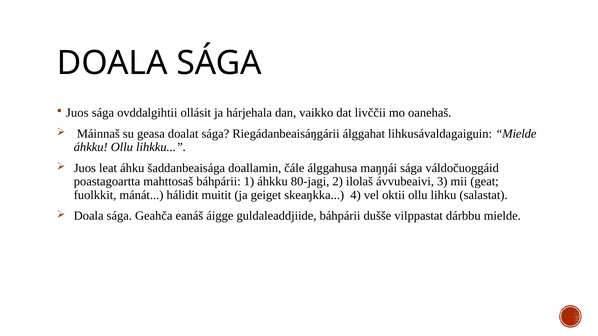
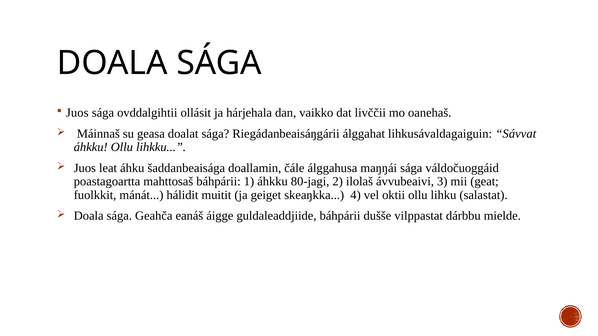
lihkusávaldagaiguin Mielde: Mielde -> Sávvat (516, 134)
